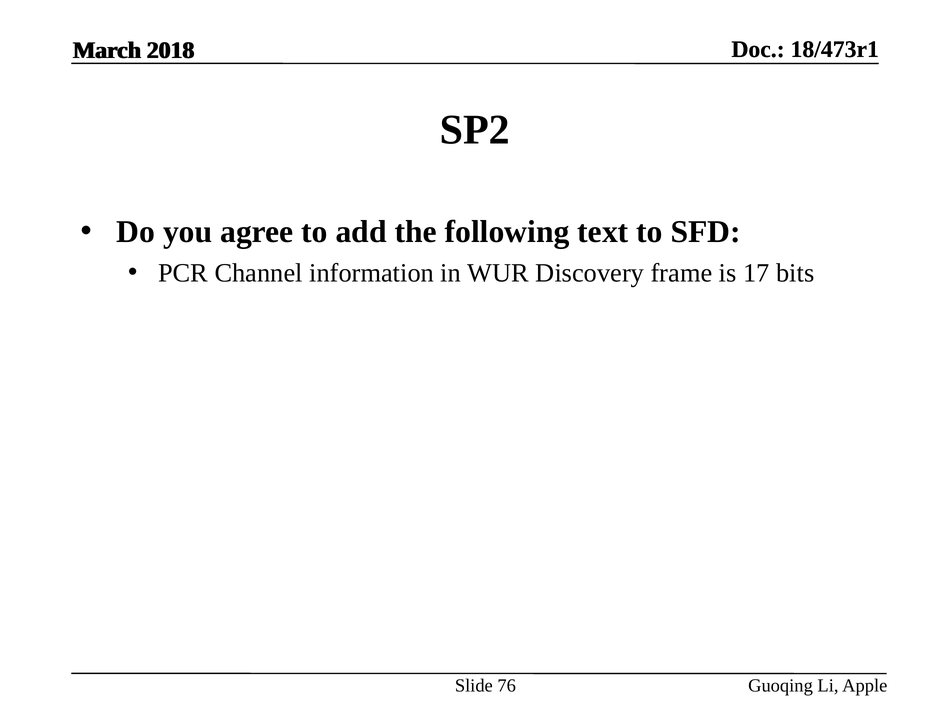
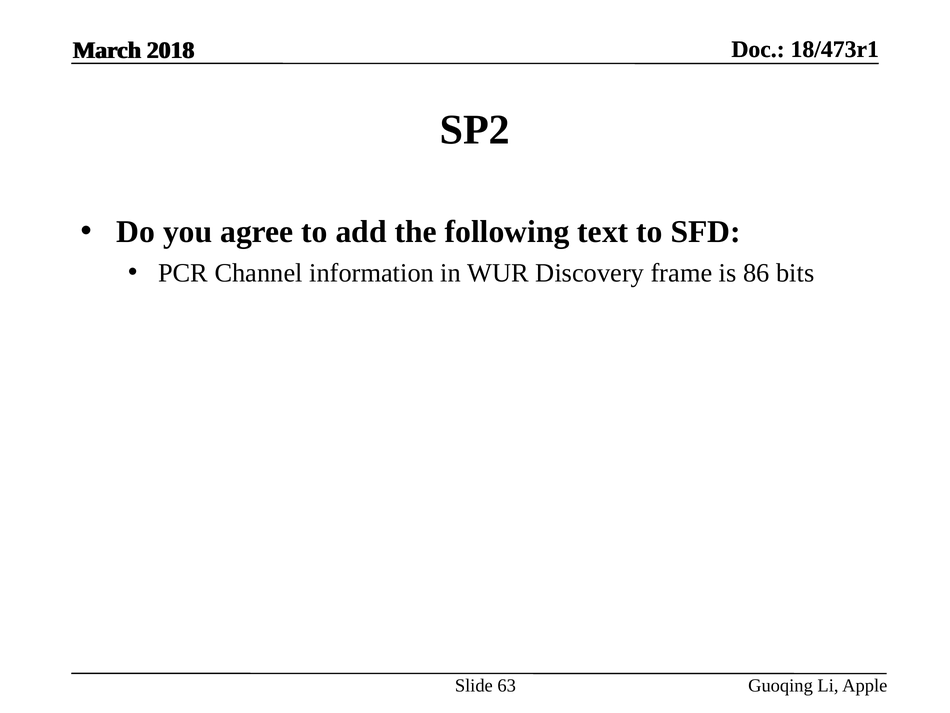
17: 17 -> 86 (756, 273)
76: 76 -> 63 (507, 685)
